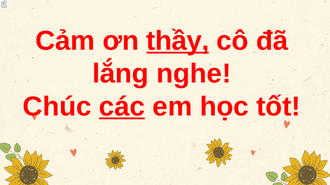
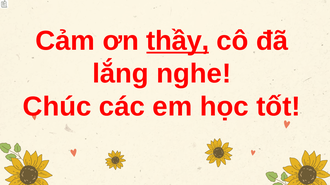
các underline: present -> none (122, 107)
